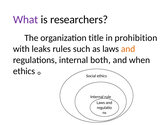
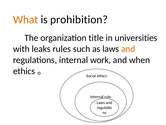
What colour: purple -> orange (26, 19)
researchers: researchers -> prohibition (79, 19)
prohibition: prohibition -> universities (136, 38)
both: both -> work (101, 60)
